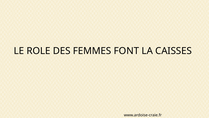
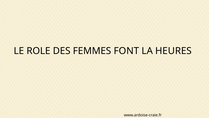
CAISSES: CAISSES -> HEURES (174, 51)
